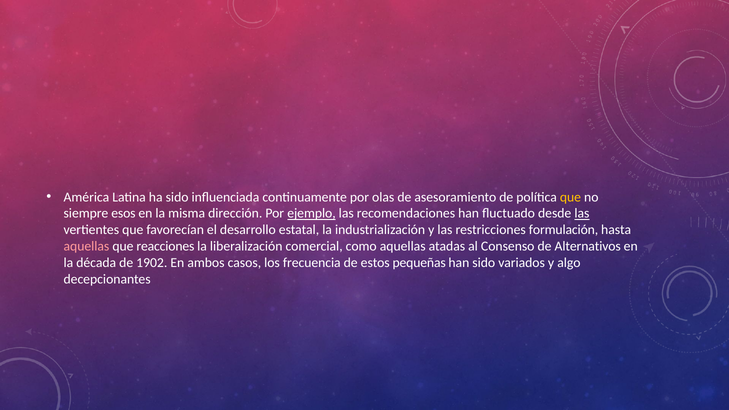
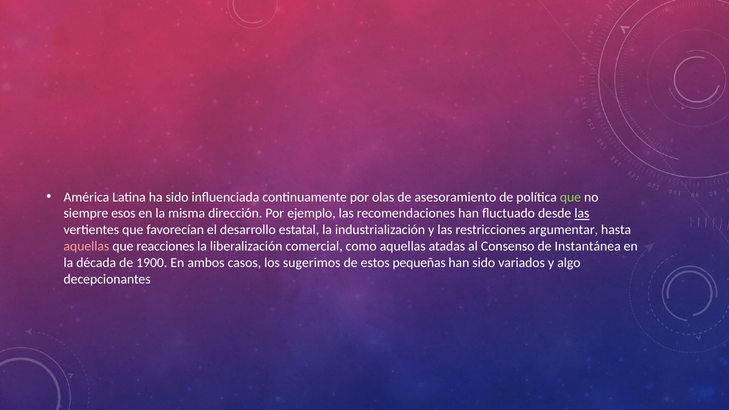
que colour: yellow -> light green (570, 197)
ejemplo underline: present -> none (311, 213)
formulación: formulación -> argumentar (563, 230)
Alternativos: Alternativos -> Instantánea (588, 246)
1902: 1902 -> 1900 (152, 263)
frecuencia: frecuencia -> sugerimos (312, 263)
